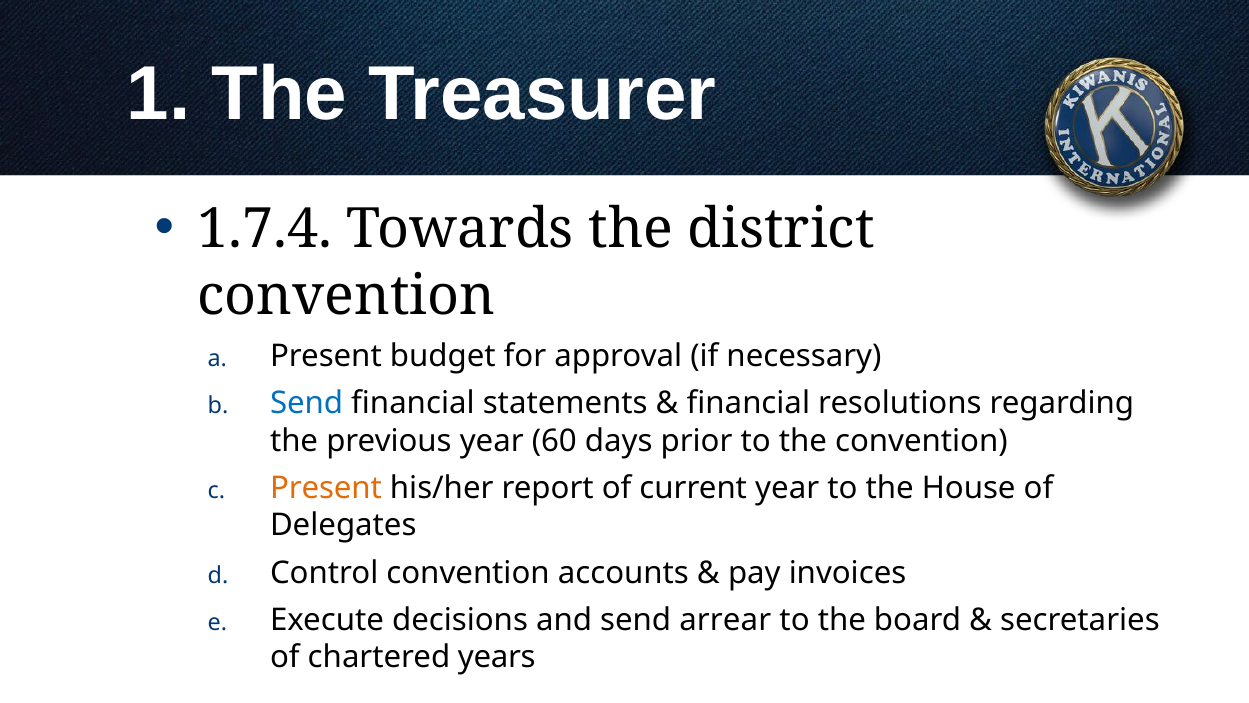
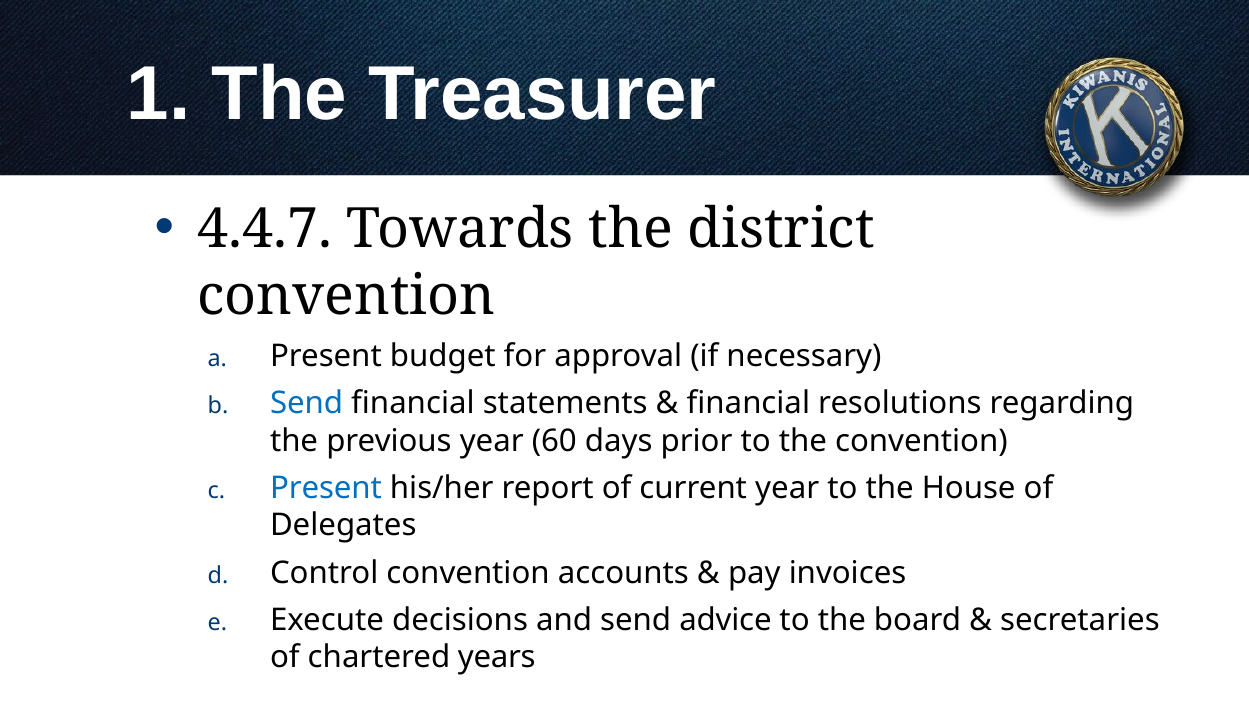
1.7.4: 1.7.4 -> 4.4.7 (265, 229)
Present colour: orange -> blue (326, 488)
arrear: arrear -> advice (725, 620)
